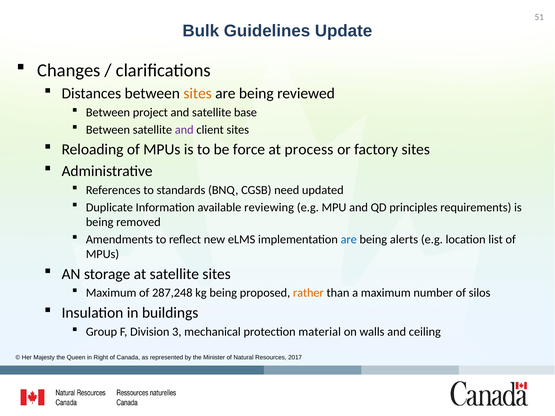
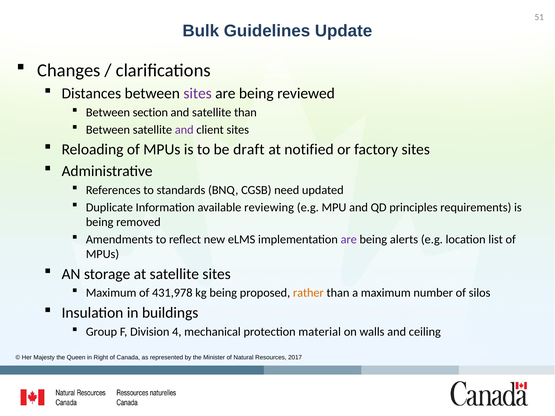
sites colour: orange -> purple (198, 94)
project: project -> section (150, 112)
satellite base: base -> than (245, 112)
force: force -> draft (249, 150)
process: process -> notified (309, 150)
are colour: blue -> purple (349, 239)
287,248: 287,248 -> 431,978 (172, 293)
3: 3 -> 4 (177, 332)
